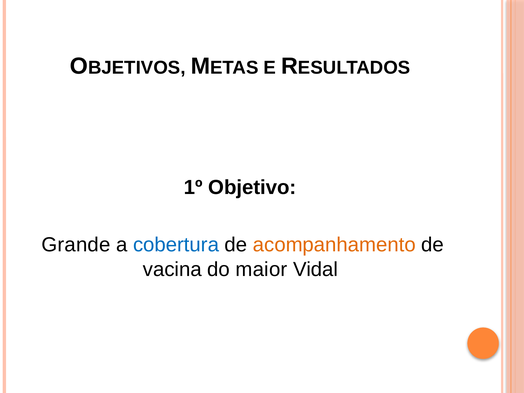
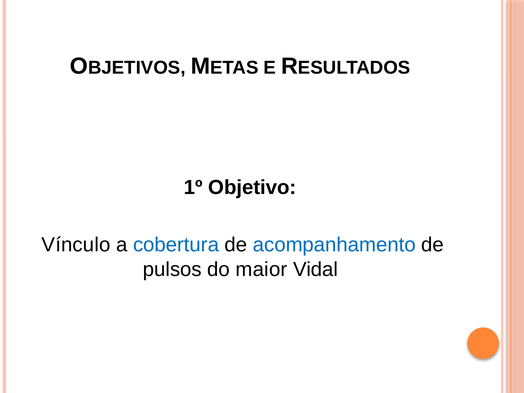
Grande: Grande -> Vínculo (76, 245)
acompanhamento colour: orange -> blue (334, 245)
vacina: vacina -> pulsos (172, 269)
